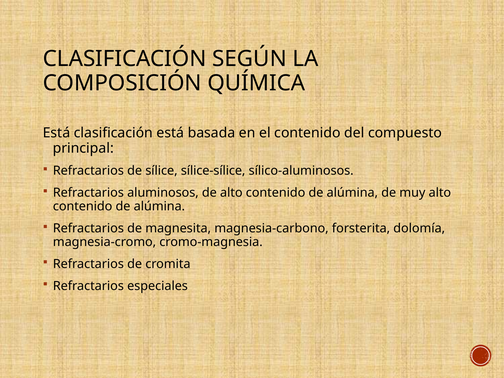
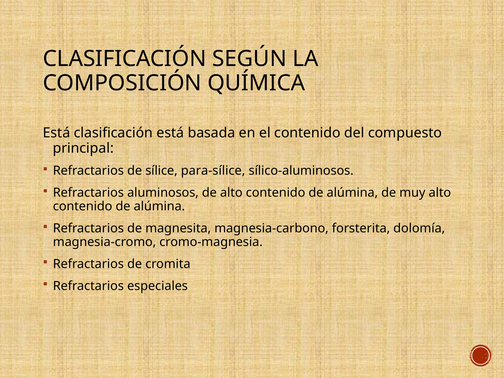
sílice-sílice: sílice-sílice -> para-sílice (213, 171)
